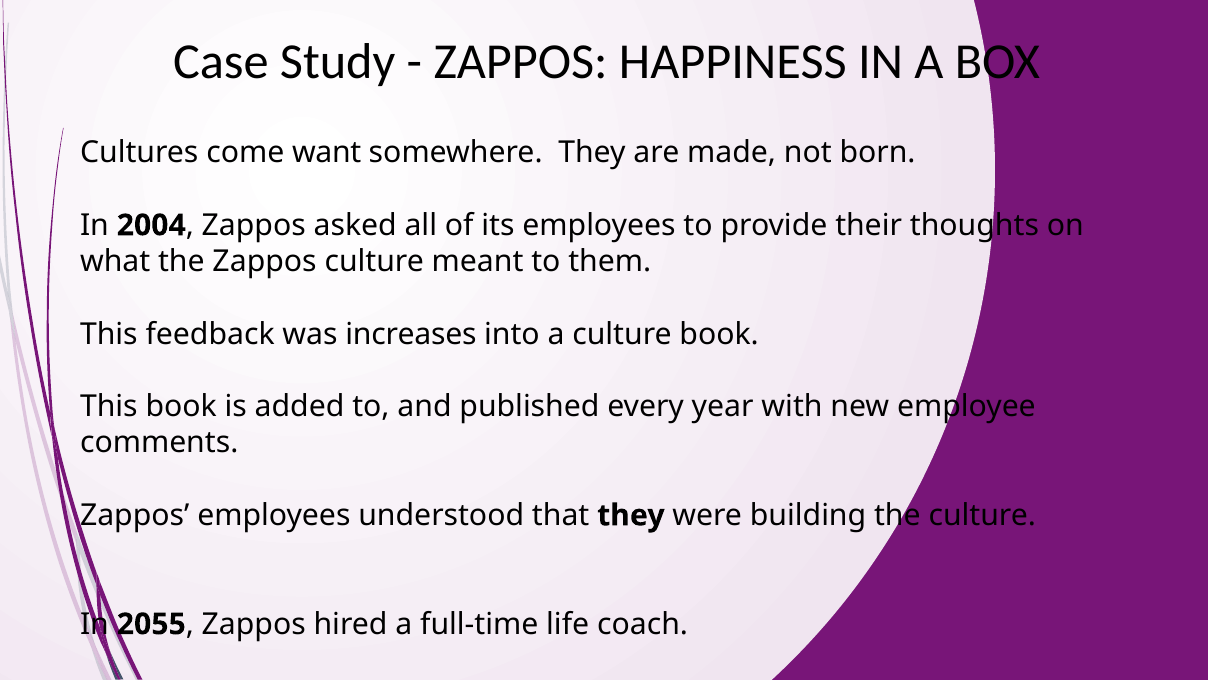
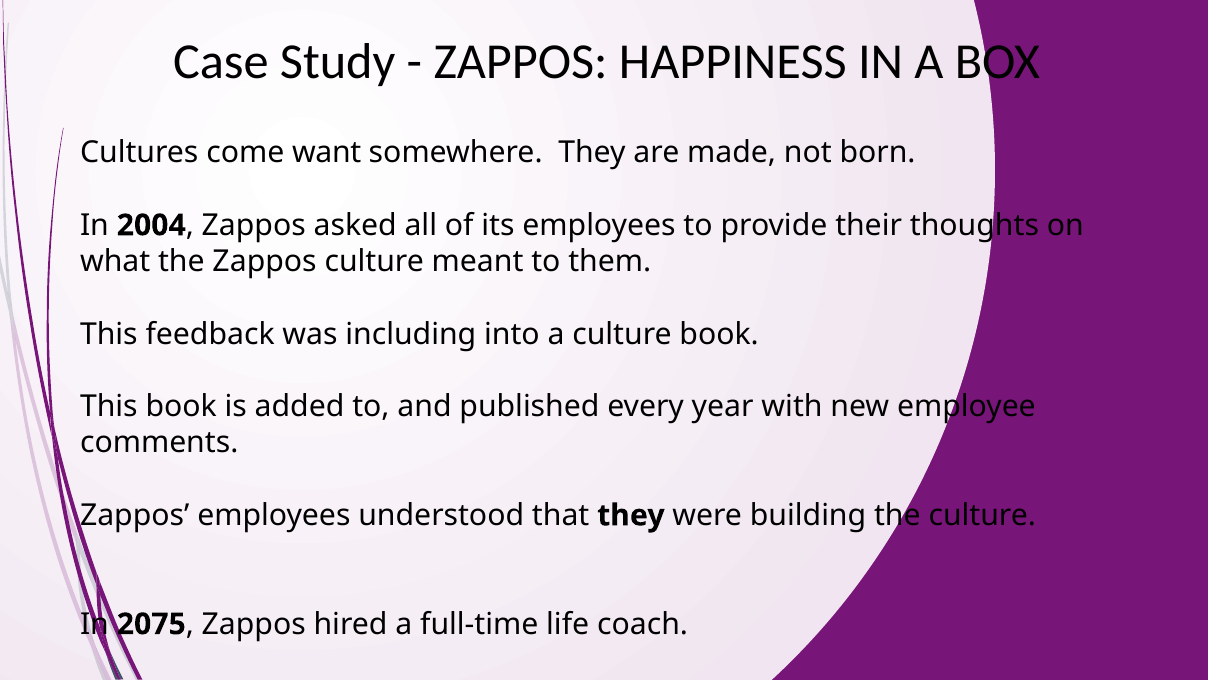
increases: increases -> including (411, 334)
2055: 2055 -> 2075 (151, 624)
